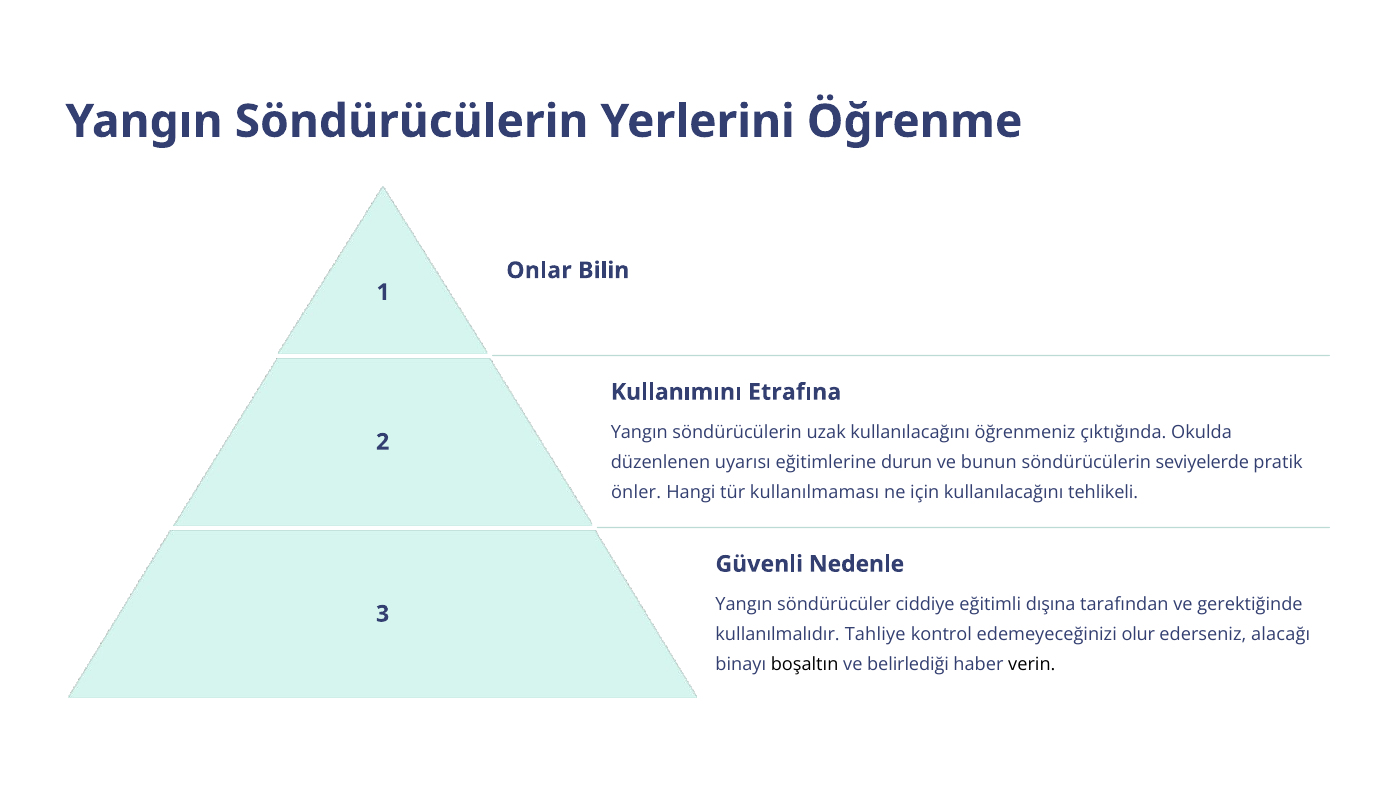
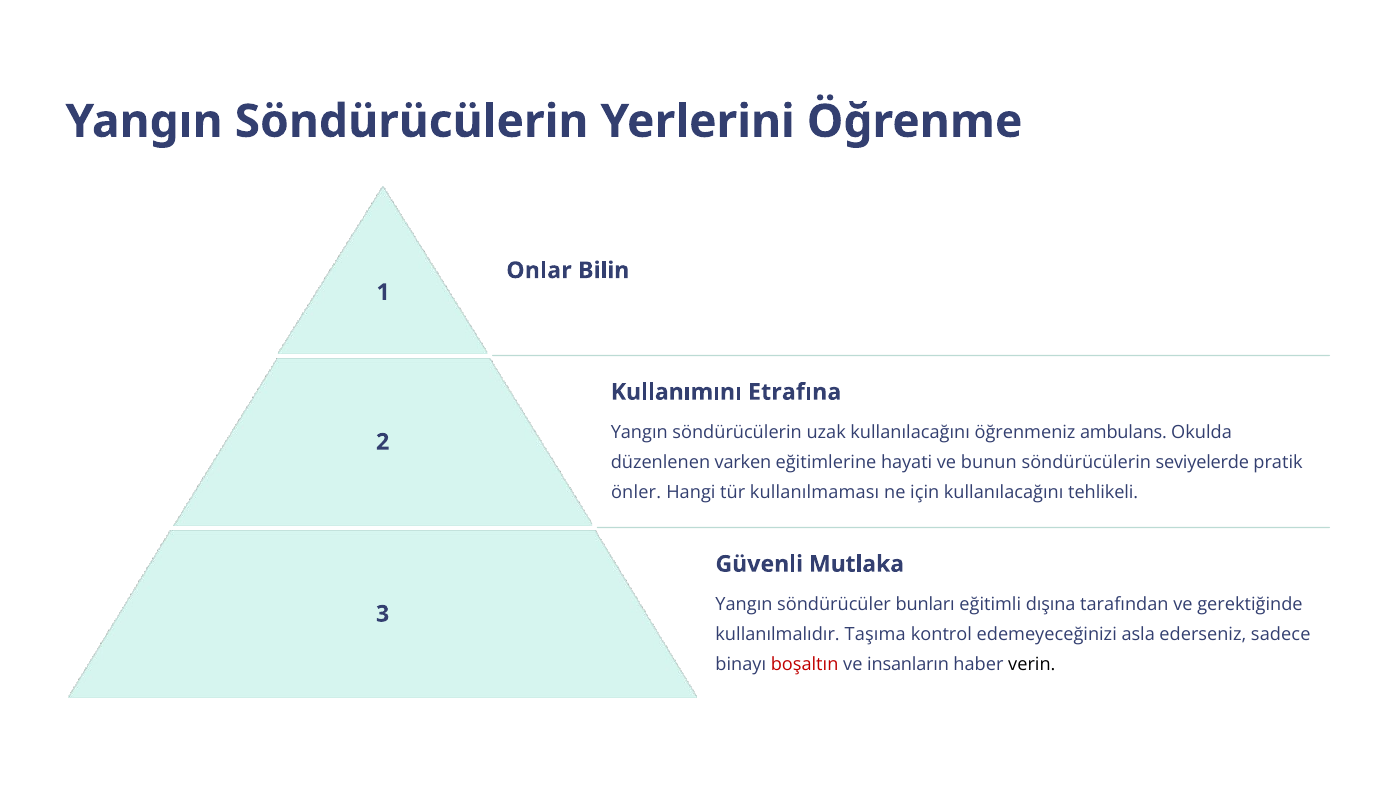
çıktığında: çıktığında -> ambulans (1123, 433)
uyarısı: uyarısı -> varken (743, 462)
durun: durun -> hayati (907, 462)
Nedenle: Nedenle -> Mutlaka (857, 564)
ciddiye: ciddiye -> bunları (925, 605)
Tahliye: Tahliye -> Taşıma (875, 634)
olur: olur -> asla (1138, 634)
alacağı: alacağı -> sadece (1281, 634)
boşaltın colour: black -> red (805, 664)
belirlediği: belirlediği -> insanların (908, 664)
